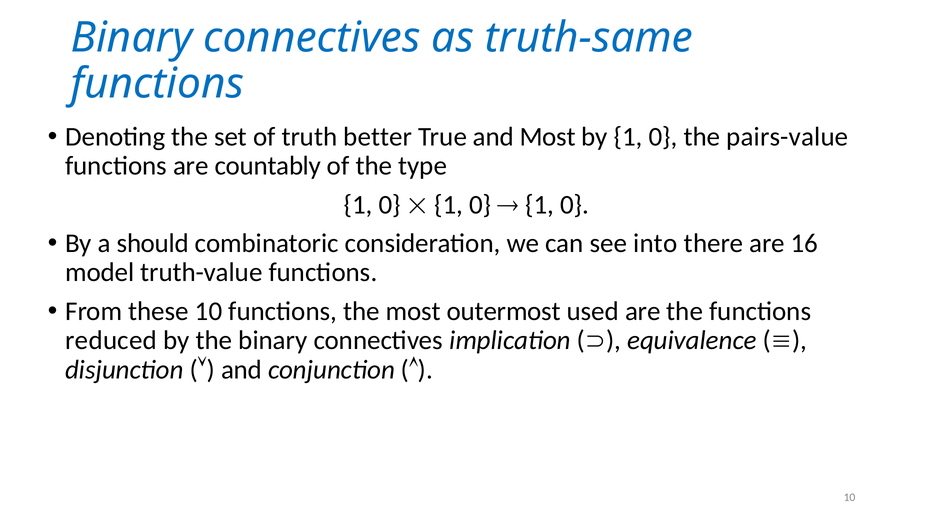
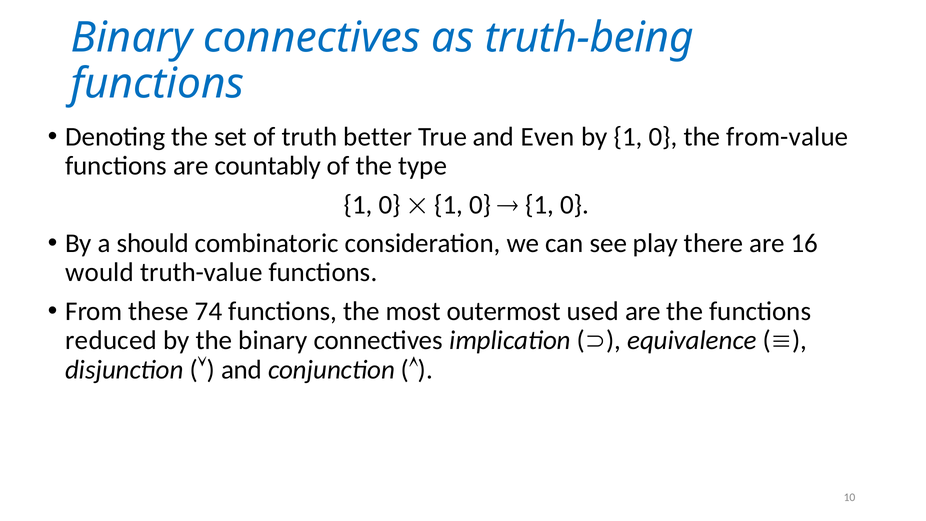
truth-same: truth-same -> truth-being (589, 38)
and Most: Most -> Even (547, 137)
pairs-value: pairs-value -> from-value (787, 137)
into: into -> play (656, 243)
model: model -> would (100, 272)
these 10: 10 -> 74 (209, 311)
